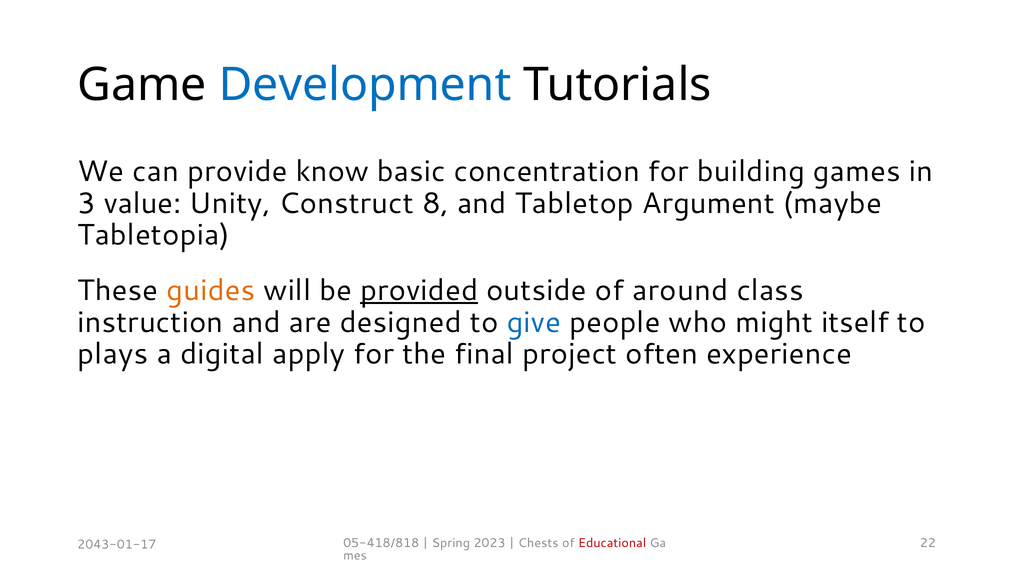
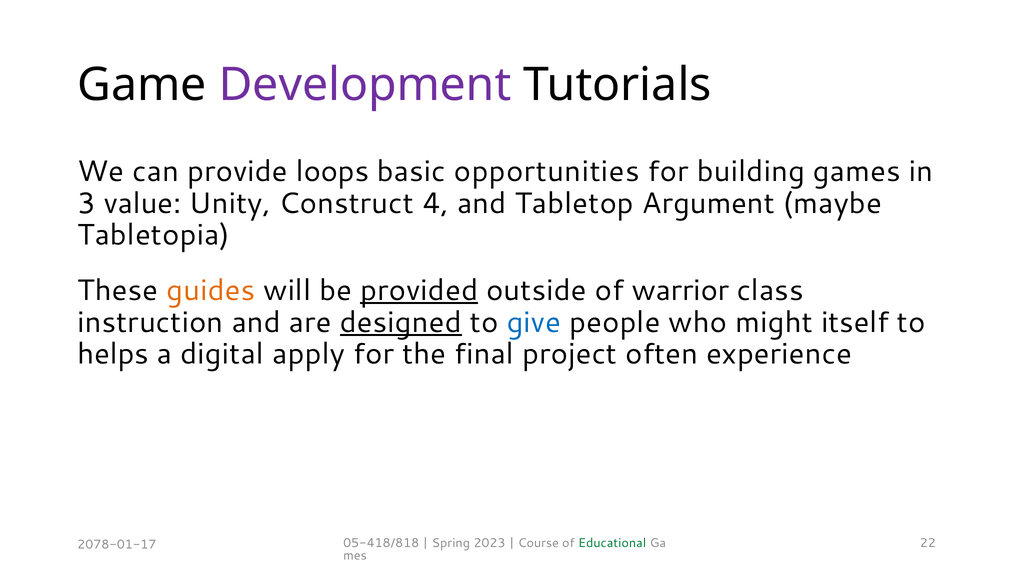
Development colour: blue -> purple (365, 85)
know: know -> loops (332, 171)
concentration: concentration -> opportunities (547, 171)
8: 8 -> 4 (436, 203)
around: around -> warrior (681, 290)
designed underline: none -> present (401, 322)
plays: plays -> helps (113, 354)
Chests: Chests -> Course (538, 543)
Educational colour: red -> green (612, 543)
2043-01-17: 2043-01-17 -> 2078-01-17 (117, 544)
